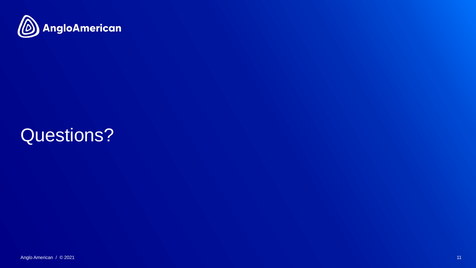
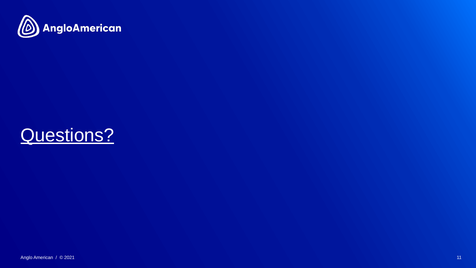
Questions underline: none -> present (67, 135)
